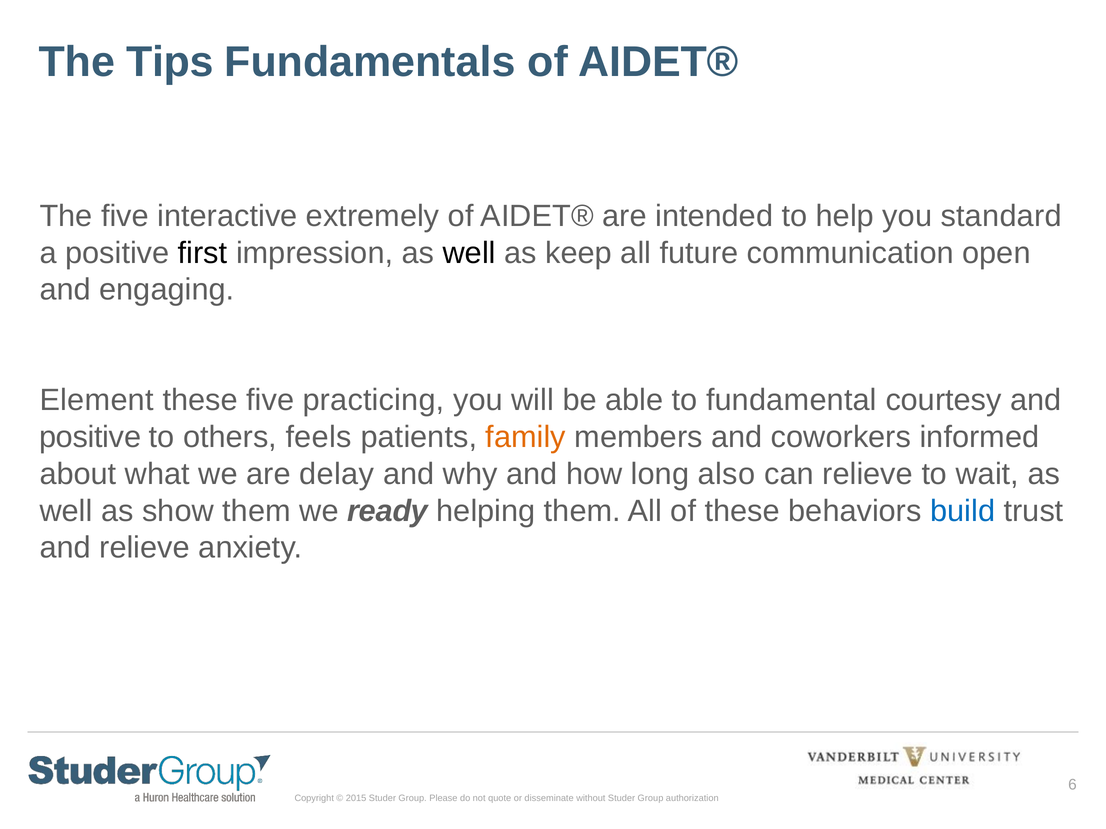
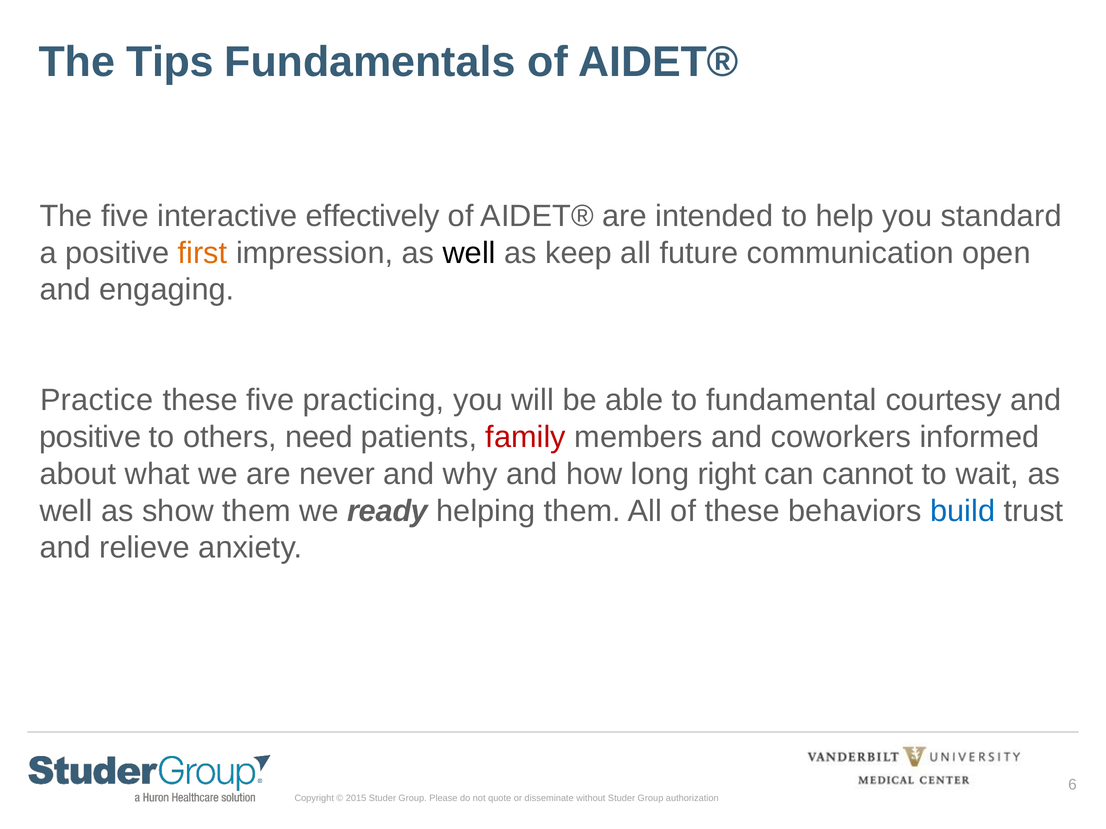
extremely: extremely -> effectively (373, 216)
first colour: black -> orange (203, 253)
Element: Element -> Practice (97, 401)
feels: feels -> need (319, 437)
family colour: orange -> red (526, 437)
delay: delay -> never (337, 474)
also: also -> right (727, 474)
can relieve: relieve -> cannot (868, 474)
